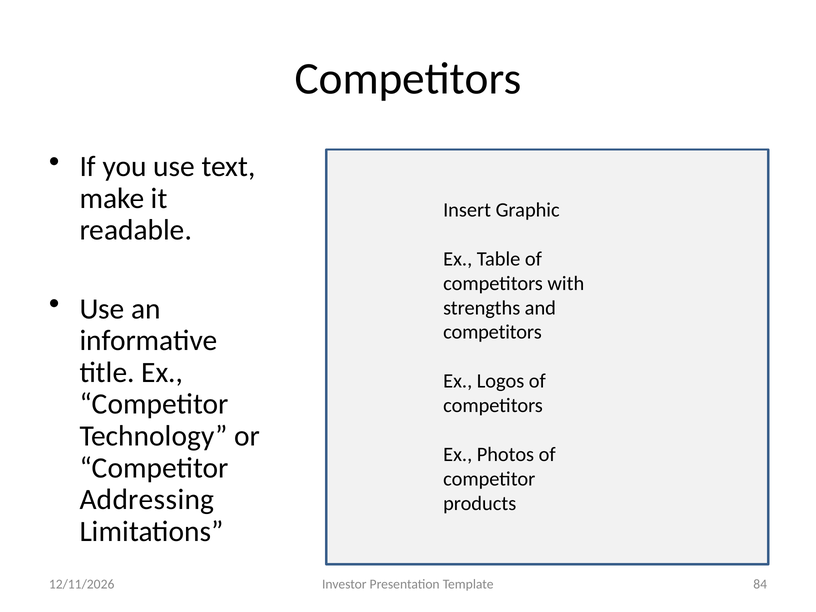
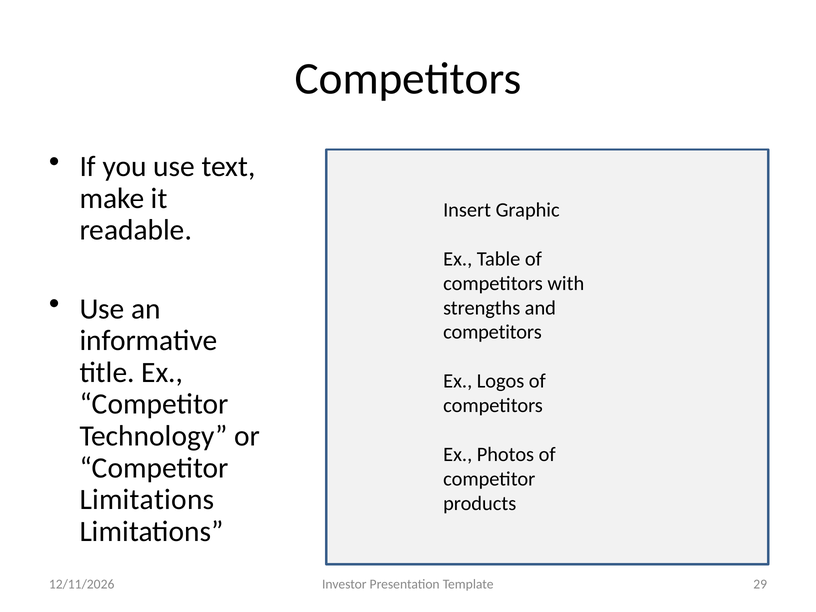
Addressing: Addressing -> Limitations (147, 500)
84: 84 -> 29 (760, 584)
